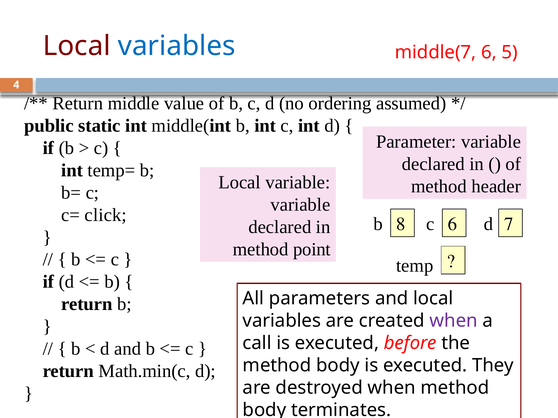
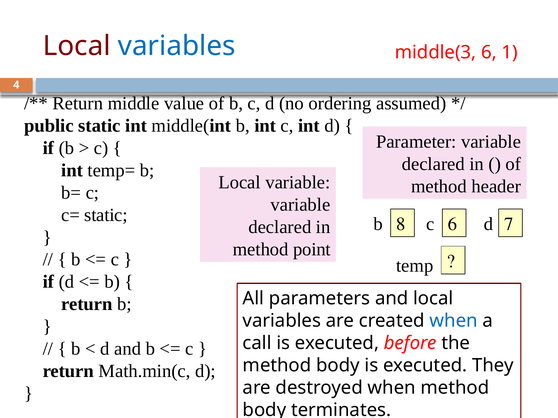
middle(7: middle(7 -> middle(3 (436, 52)
5: 5 -> 1 (510, 52)
c= click: click -> static (106, 215)
when colour: purple -> blue (454, 321)
